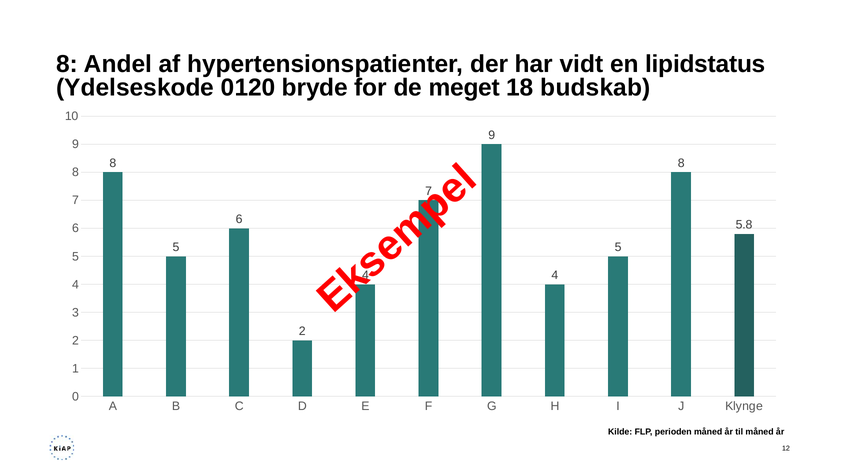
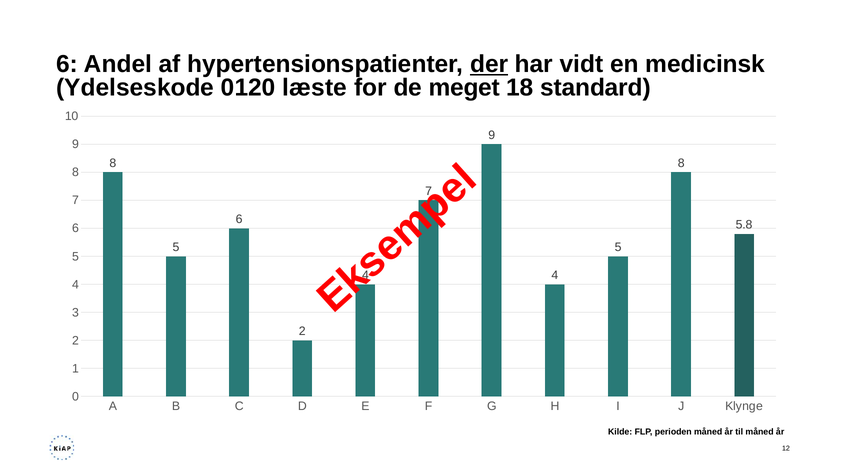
8: 8 -> 6 (67, 64)
der underline: none -> present (489, 64)
lipidstatus: lipidstatus -> medicinsk (705, 64)
bryde: bryde -> læste (315, 88)
budskab: budskab -> standard (596, 88)
